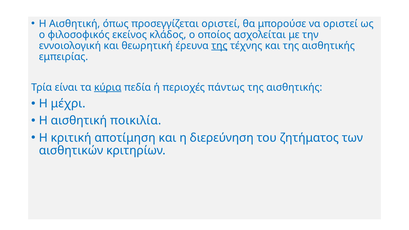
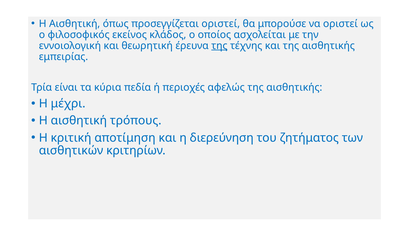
κύρια underline: present -> none (108, 87)
πάντως: πάντως -> αφελώς (226, 87)
ποικιλία: ποικιλία -> τρόπους (136, 121)
